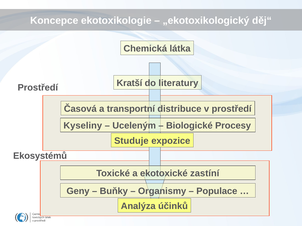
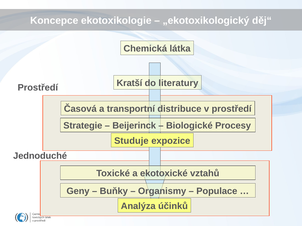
Kyseliny: Kyseliny -> Strategie (83, 126)
Uceleným: Uceleným -> Beijerinck (134, 126)
Ekosystémů: Ekosystémů -> Jednoduché (40, 156)
zastíní: zastíní -> vztahů (205, 174)
